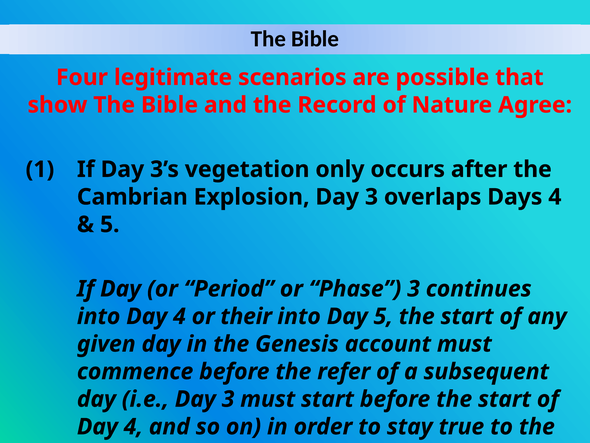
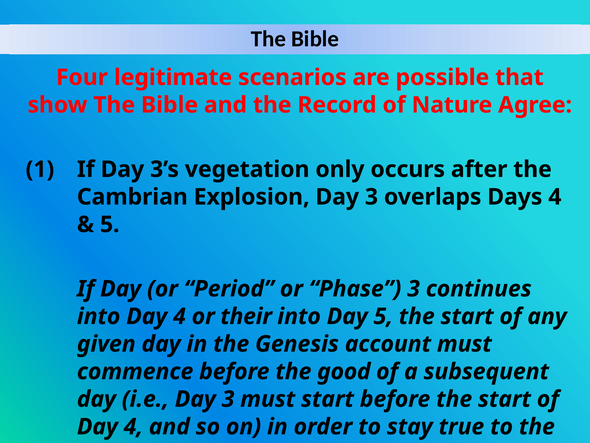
refer: refer -> good (344, 371)
